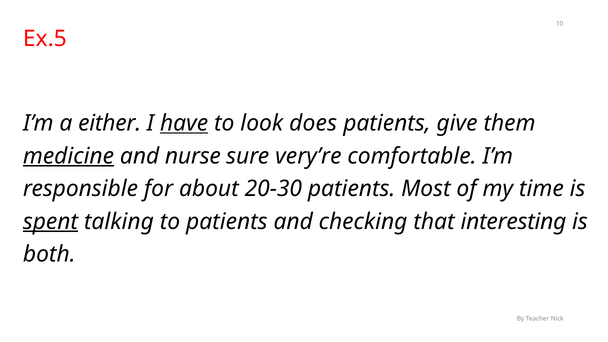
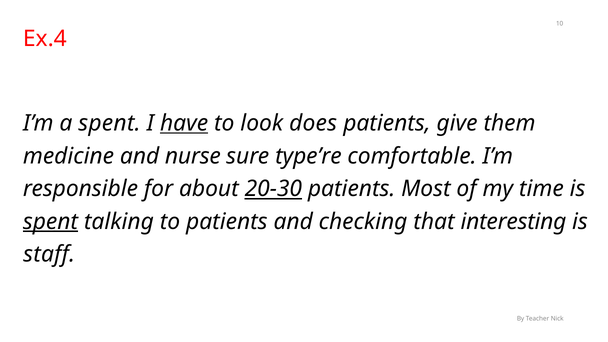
Ex.5: Ex.5 -> Ex.4 (45, 39)
a either: either -> spent (109, 123)
medicine underline: present -> none (69, 156)
very’re: very’re -> type’re (308, 156)
20-30 underline: none -> present (273, 189)
both: both -> staff (49, 254)
